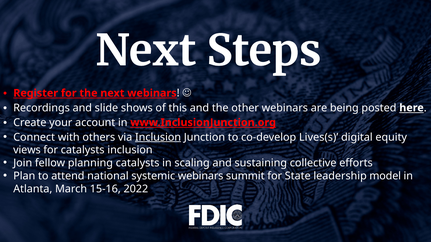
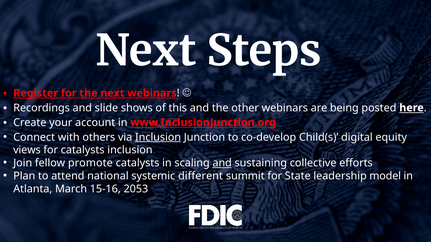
Lives(s: Lives(s -> Child(s (319, 137)
planning: planning -> promote (90, 163)
and underline: none -> present (222, 163)
systemic webinars: webinars -> different (201, 176)
2022: 2022 -> 2053 (136, 189)
